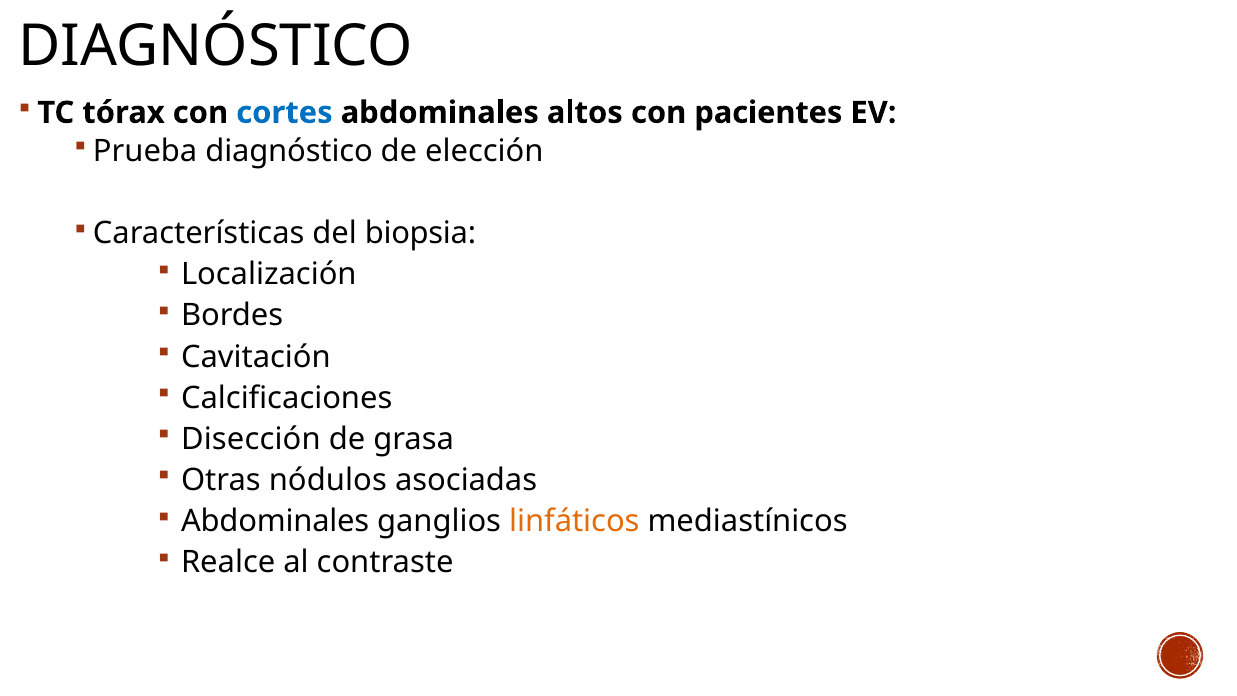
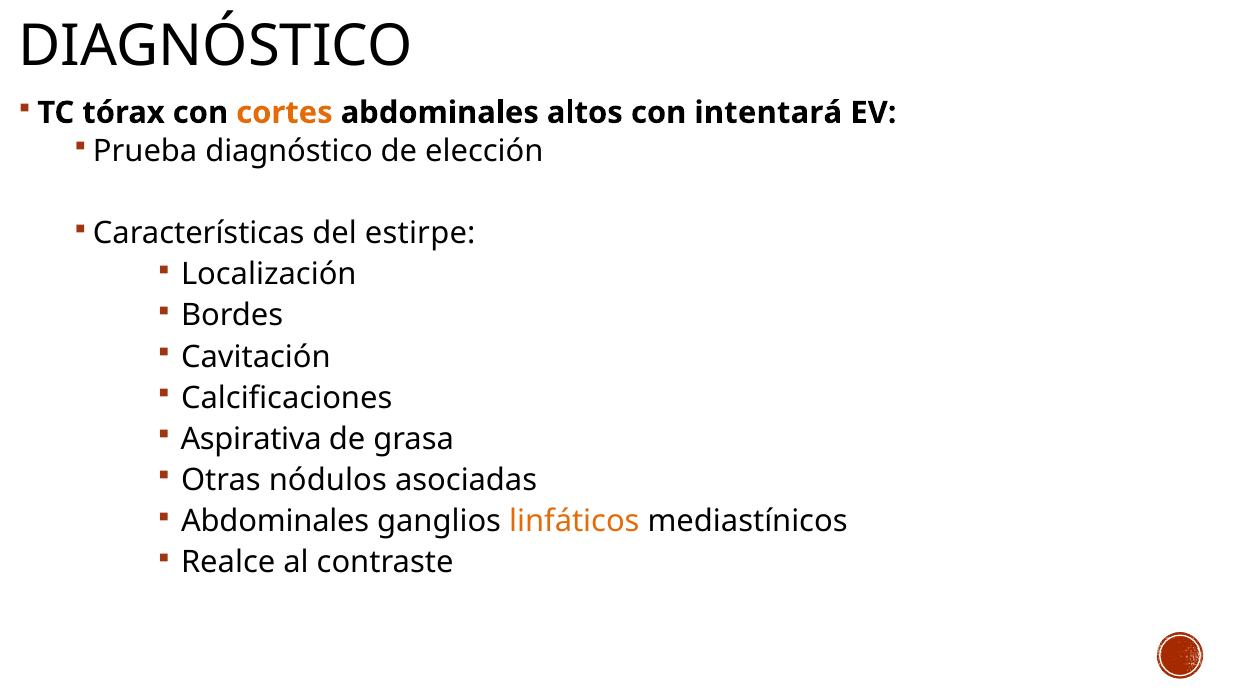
cortes colour: blue -> orange (284, 113)
pacientes: pacientes -> intentará (768, 113)
biopsia: biopsia -> estirpe (420, 233)
Disección: Disección -> Aspirativa (251, 439)
